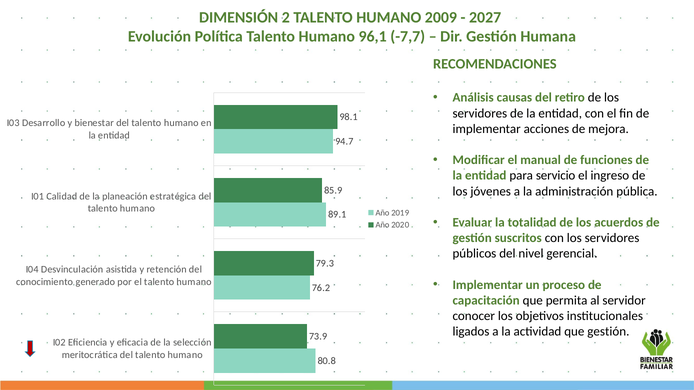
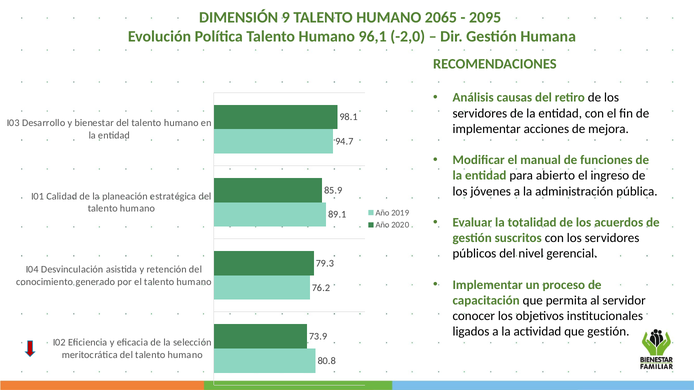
2: 2 -> 9 (286, 17)
2009: 2009 -> 2065 (441, 17)
2027: 2027 -> 2095 (485, 17)
-7,7: -7,7 -> -2,0 (408, 36)
servicio: servicio -> abierto (555, 176)
